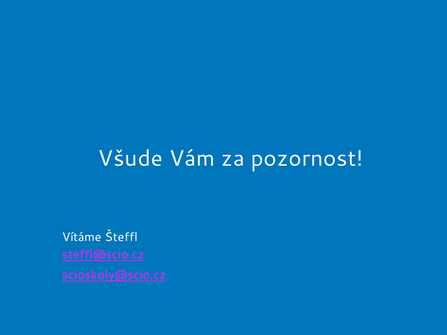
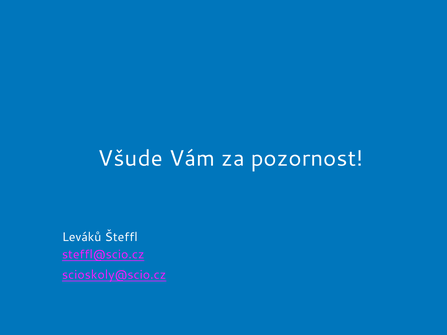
Vítáme: Vítáme -> Leváků (82, 237)
